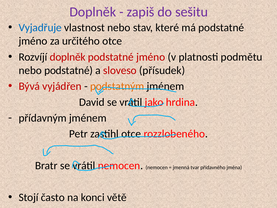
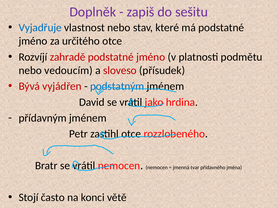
Rozvíjí doplněk: doplněk -> zahradě (68, 57)
nebo podstatné: podstatné -> vedoucím (68, 70)
podstatným colour: orange -> blue (117, 86)
